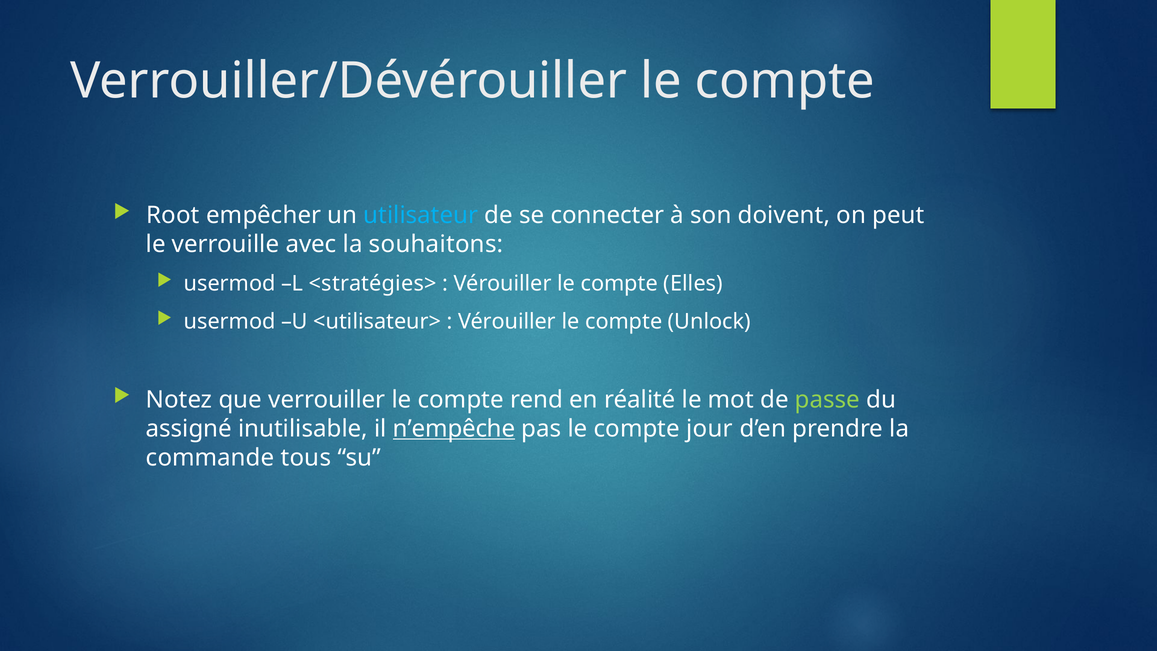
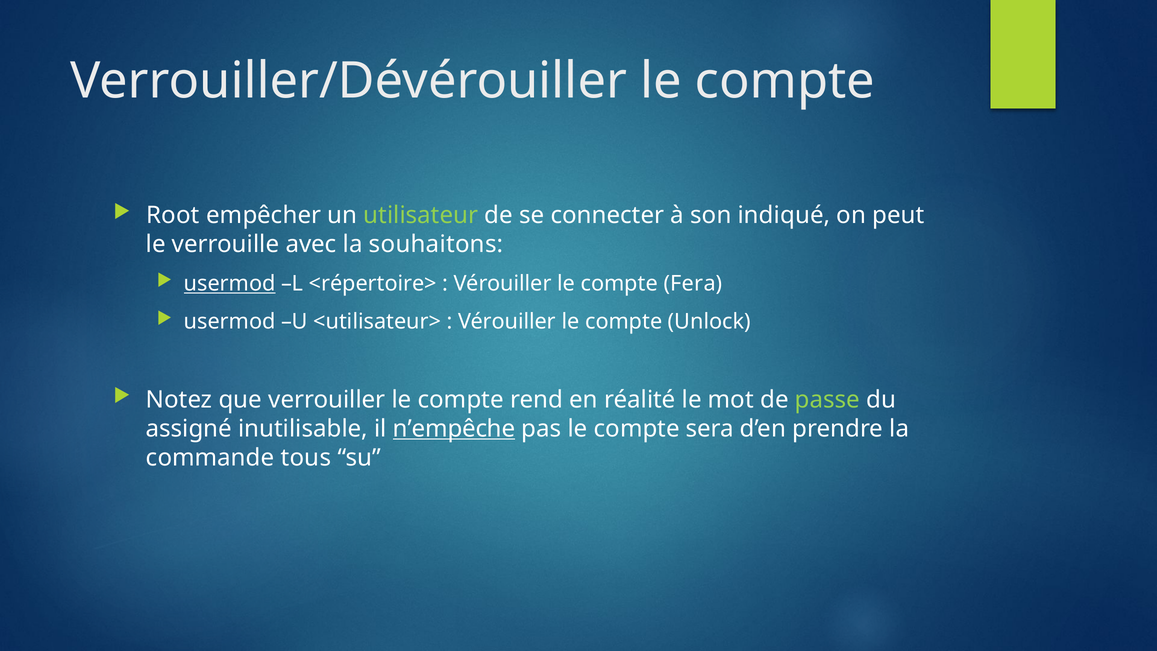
utilisateur colour: light blue -> light green (421, 215)
doivent: doivent -> indiqué (784, 215)
usermod underline: none -> present (230, 284)
<stratégies>: <stratégies> -> <répertoire> (373, 284)
Elles: Elles -> Fera (693, 284)
jour: jour -> sera (710, 428)
